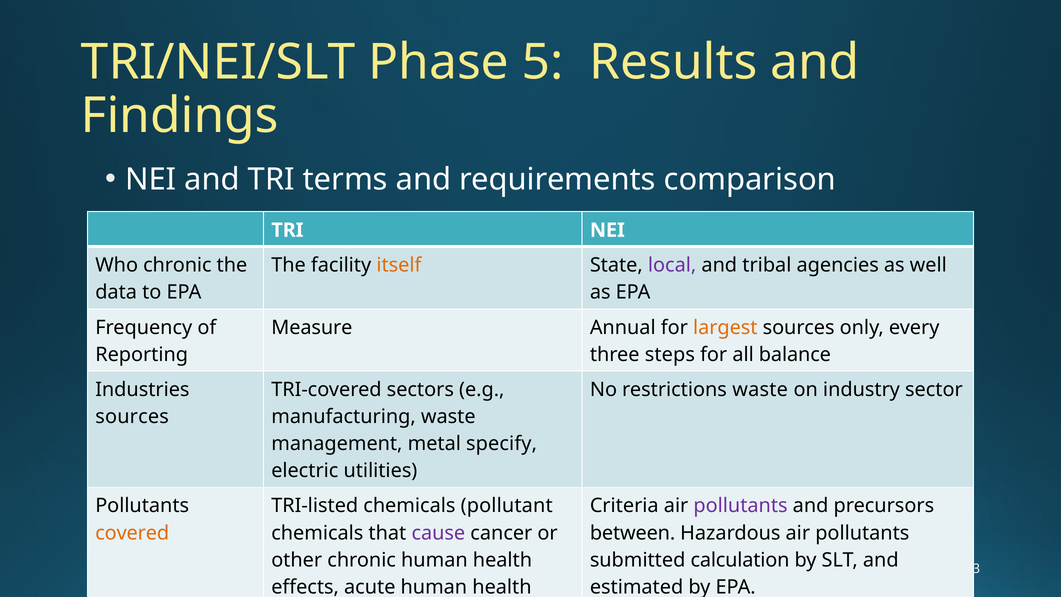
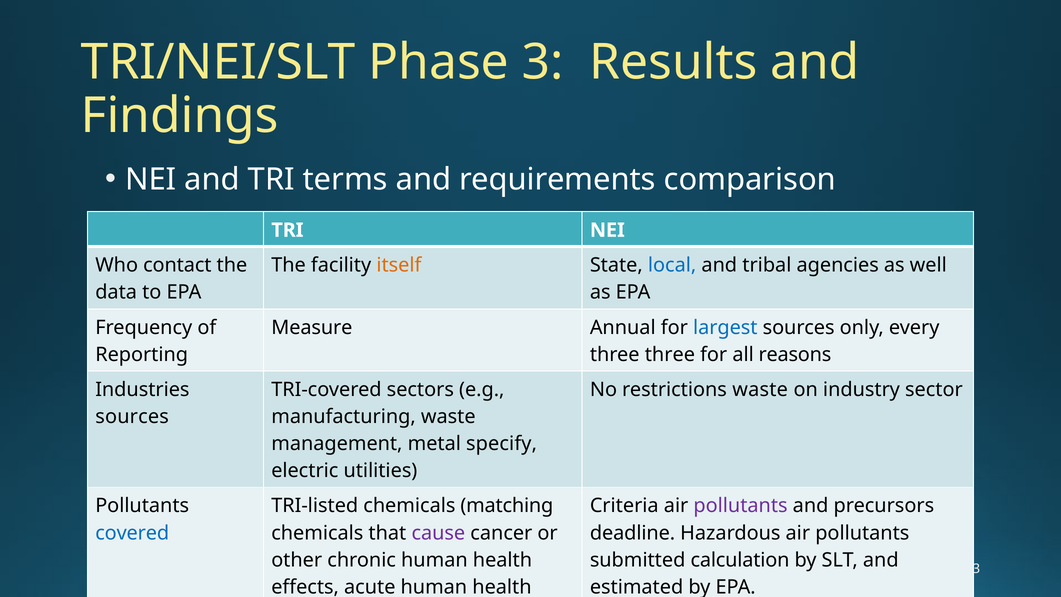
Phase 5: 5 -> 3 (543, 62)
Who chronic: chronic -> contact (177, 265)
local colour: purple -> blue (672, 265)
largest colour: orange -> blue (725, 327)
three steps: steps -> three (670, 354)
balance: balance -> reasons (795, 354)
pollutant: pollutant -> matching (507, 506)
covered colour: orange -> blue (132, 533)
between: between -> deadline (633, 533)
